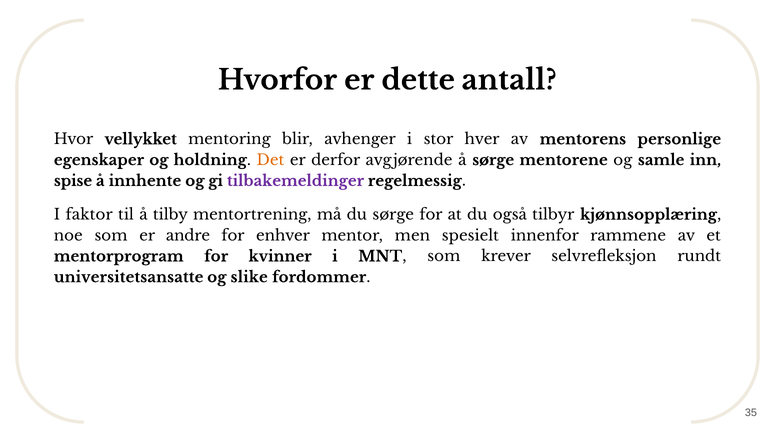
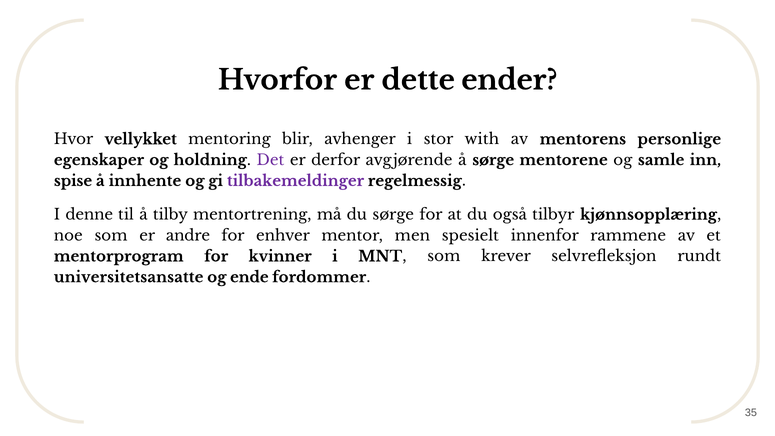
antall: antall -> ender (509, 80)
hver: hver -> with (482, 139)
Det colour: orange -> purple (270, 160)
faktor: faktor -> denne (89, 215)
slike: slike -> ende (249, 277)
